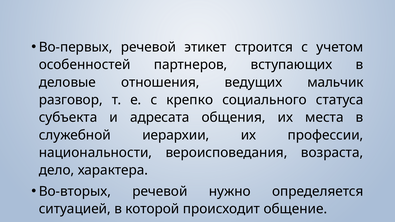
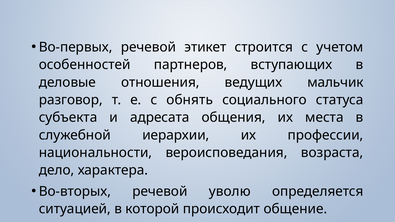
крепко: крепко -> обнять (190, 100)
нужно: нужно -> уволю (230, 192)
